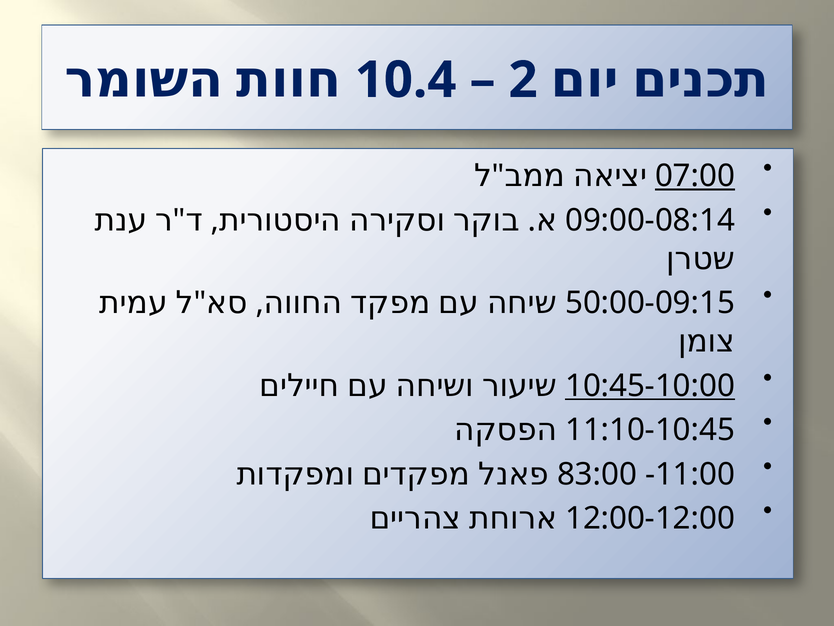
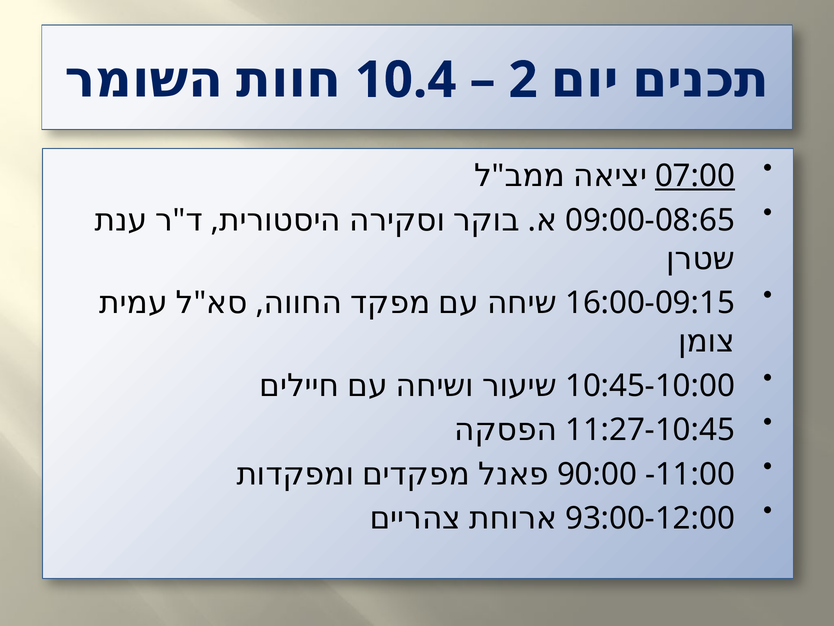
09:00-08:14: 09:00-08:14 -> 09:00-08:65 (650, 220)
50:00-09:15: 50:00-09:15 -> 16:00-09:15 (650, 303)
10:45-10:00 underline: present -> none (650, 385)
11:10-10:45: 11:10-10:45 -> 11:27-10:45 (650, 430)
83:00: 83:00 -> 90:00 (597, 474)
12:00-12:00: 12:00-12:00 -> 93:00-12:00 (650, 518)
